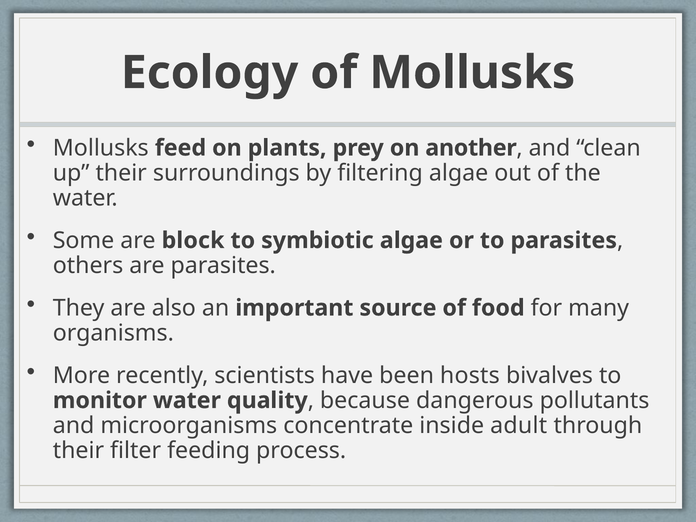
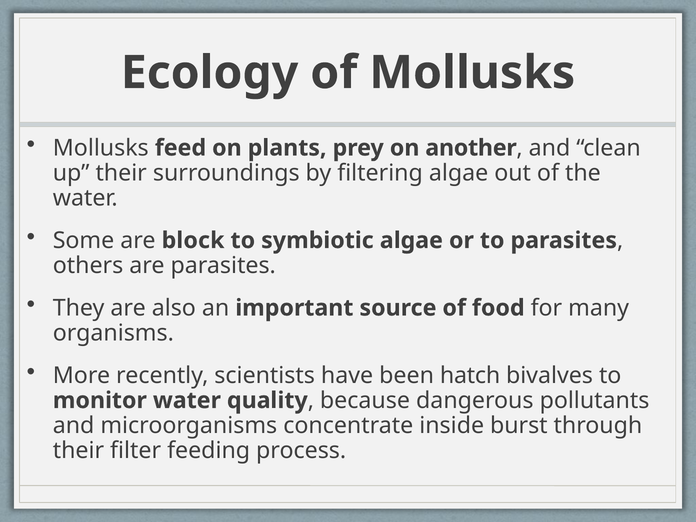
hosts: hosts -> hatch (470, 375)
adult: adult -> burst (519, 426)
